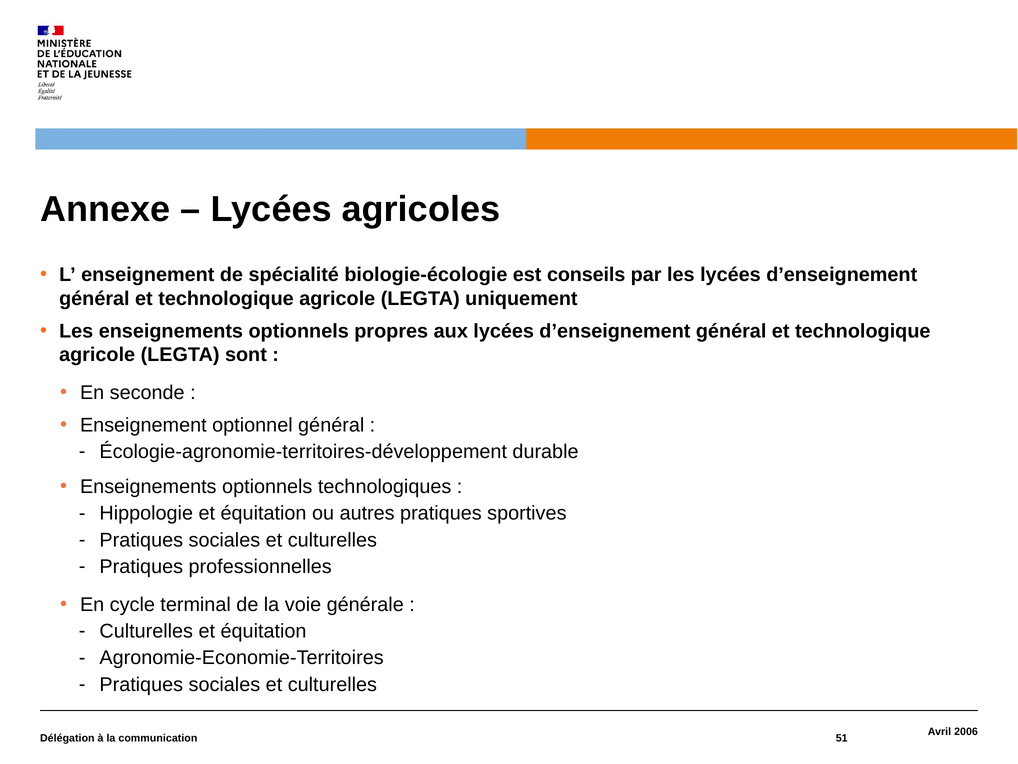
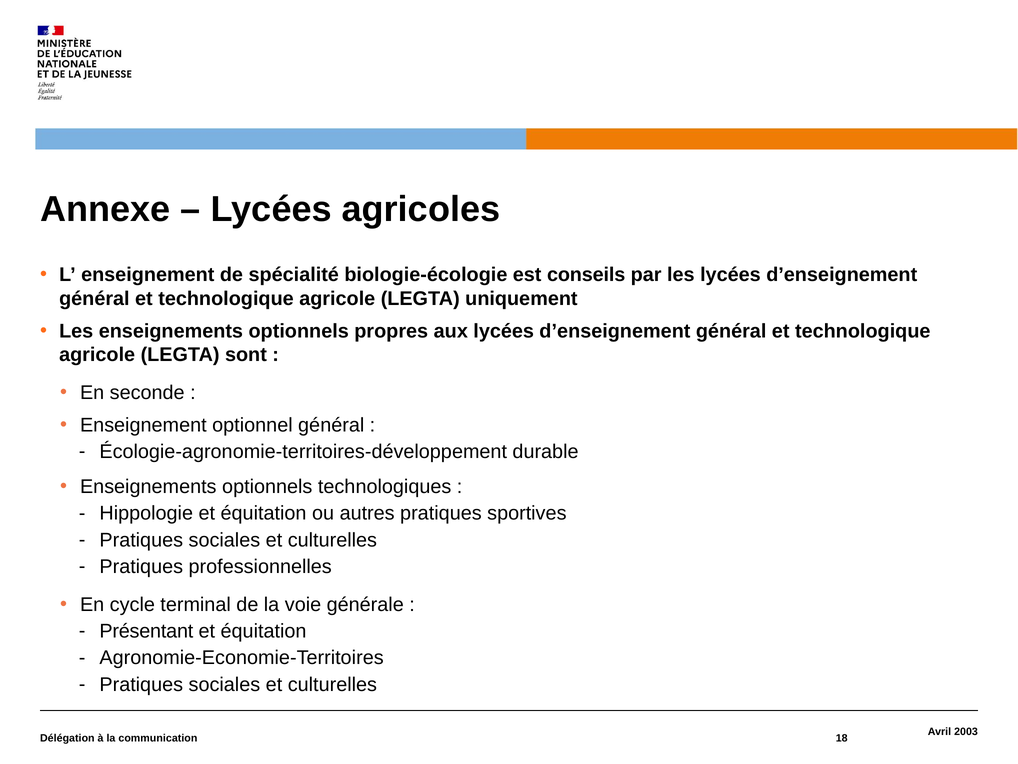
Culturelles: Culturelles -> Présentant (146, 631)
2006: 2006 -> 2003 (966, 731)
51: 51 -> 18 (842, 738)
